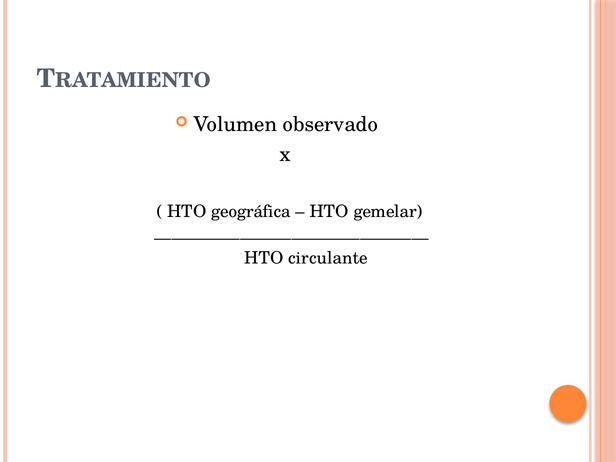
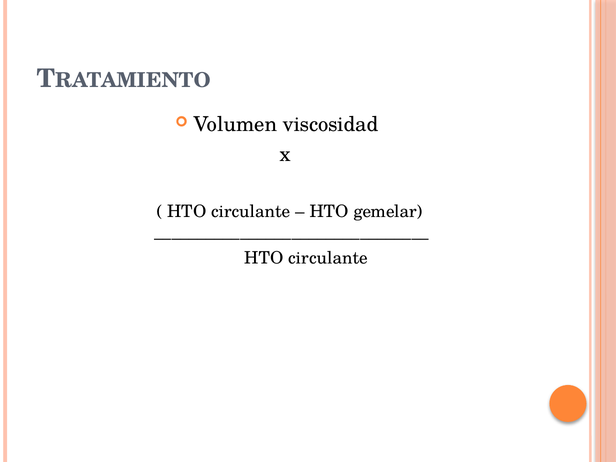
observado: observado -> viscosidad (331, 125)
geográfica: geográfica -> circulante (251, 212)
